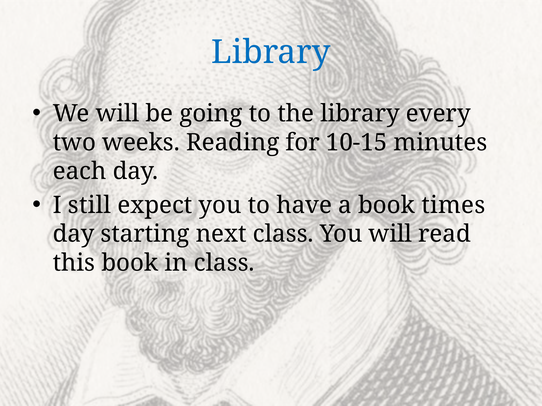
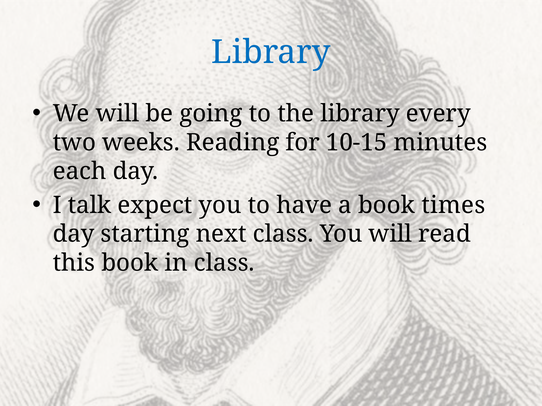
still: still -> talk (90, 205)
